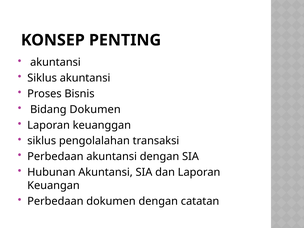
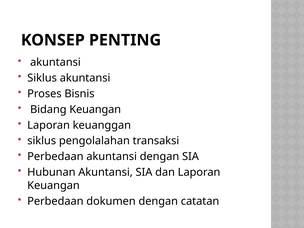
Bidang Dokumen: Dokumen -> Keuangan (95, 109)
